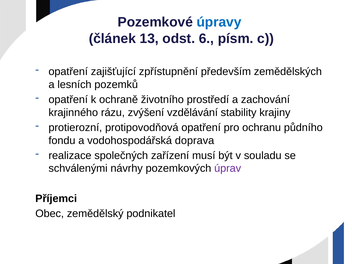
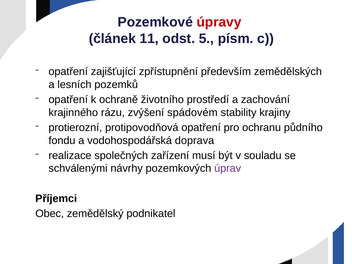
úpravy colour: blue -> red (219, 22)
13: 13 -> 11 (149, 39)
6: 6 -> 5 (206, 39)
vzdělávání: vzdělávání -> spádovém (192, 113)
